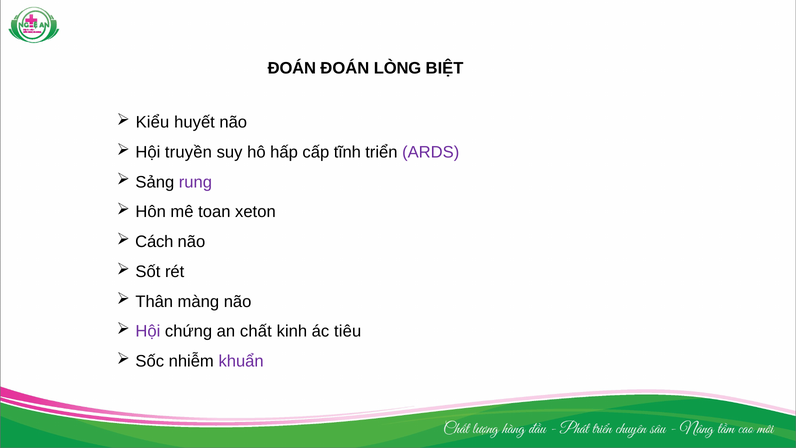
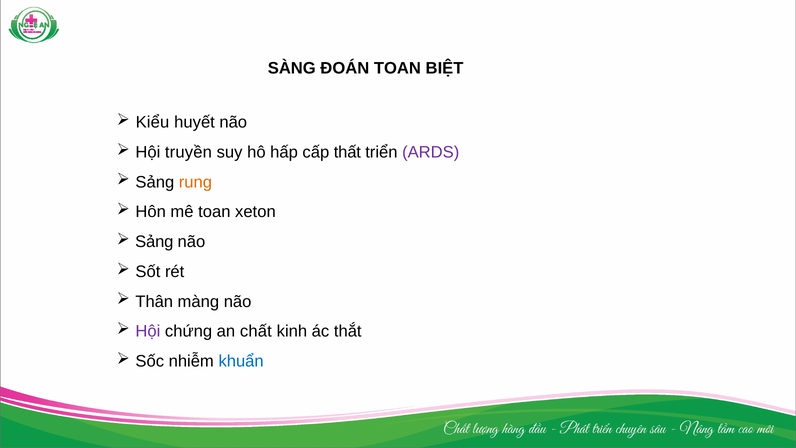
ĐOÁN: ĐOÁN -> SÀNG (292, 68)
ĐOÁN LÒNG: LÒNG -> TOAN (397, 68)
tĩnh: tĩnh -> thất (347, 152)
rung colour: purple -> orange (195, 182)
Cách: Cách -> Sảng (154, 242)
tiêu: tiêu -> thắt (348, 331)
khuẩn colour: purple -> blue (241, 361)
